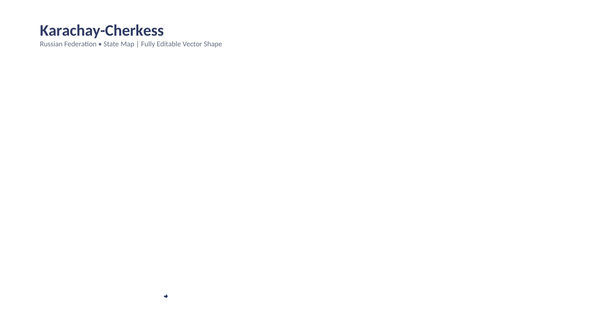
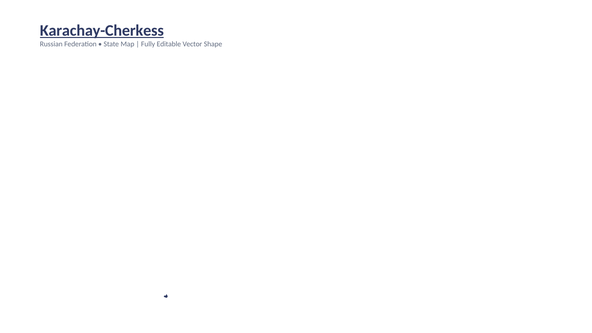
Karachay-Cherkess underline: none -> present (102, 31)
